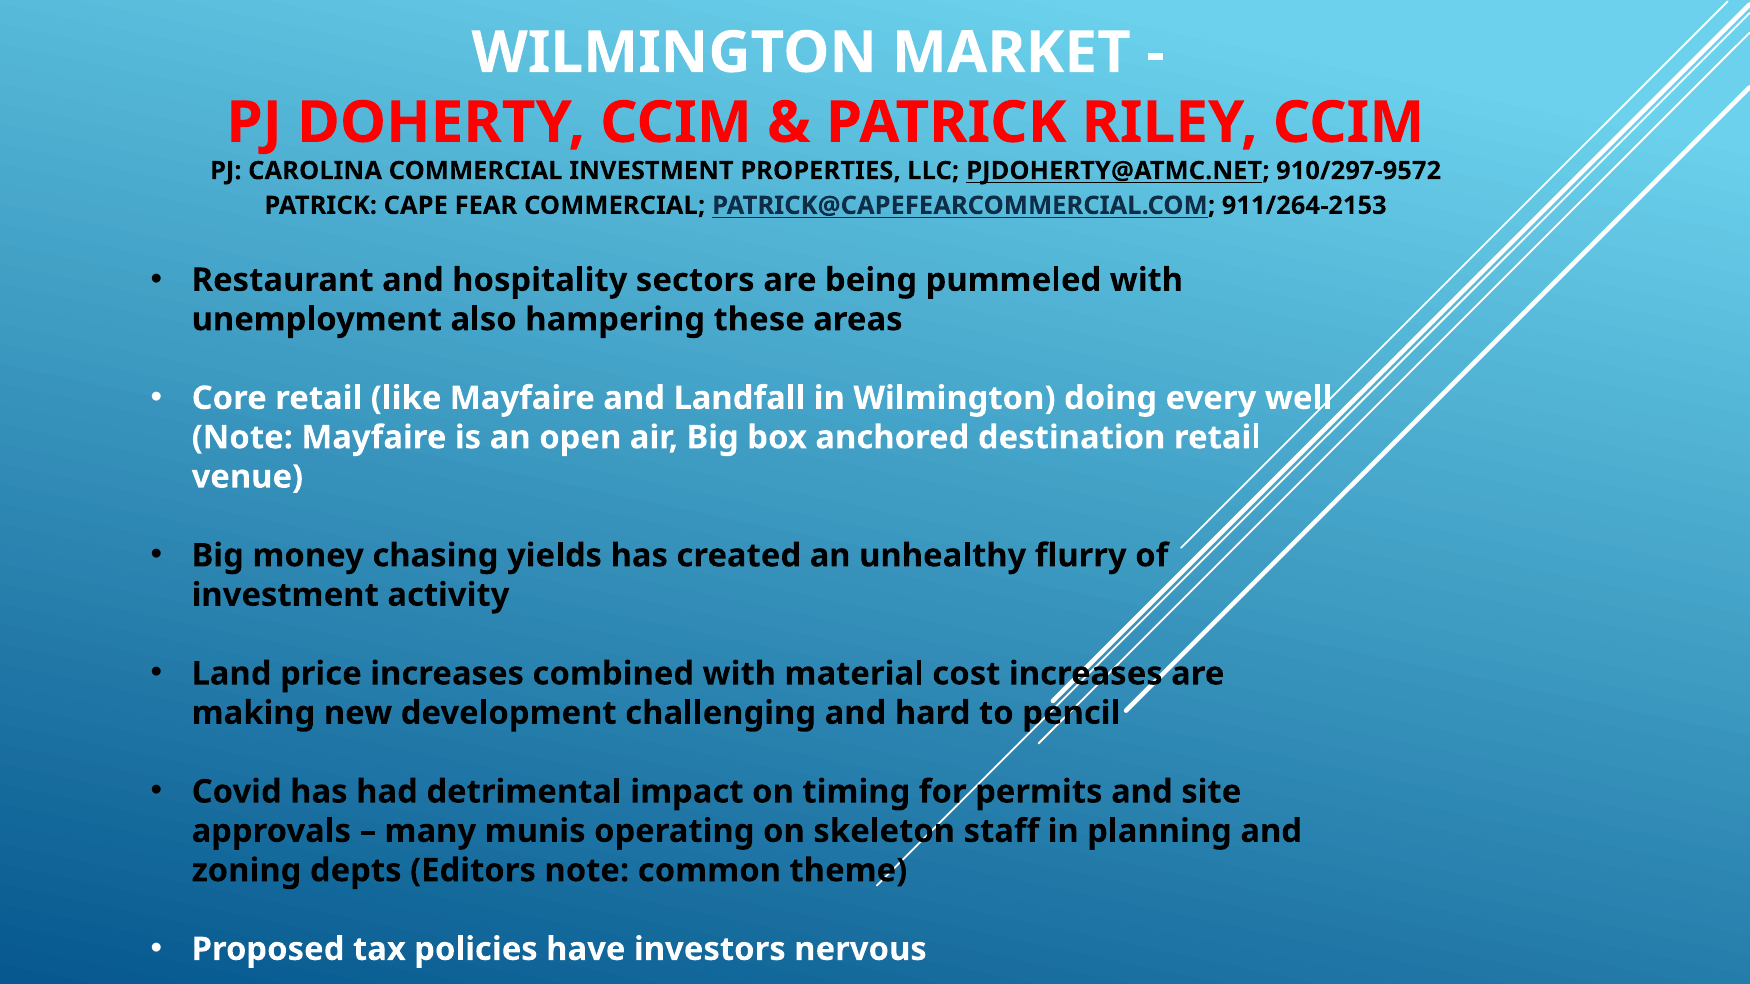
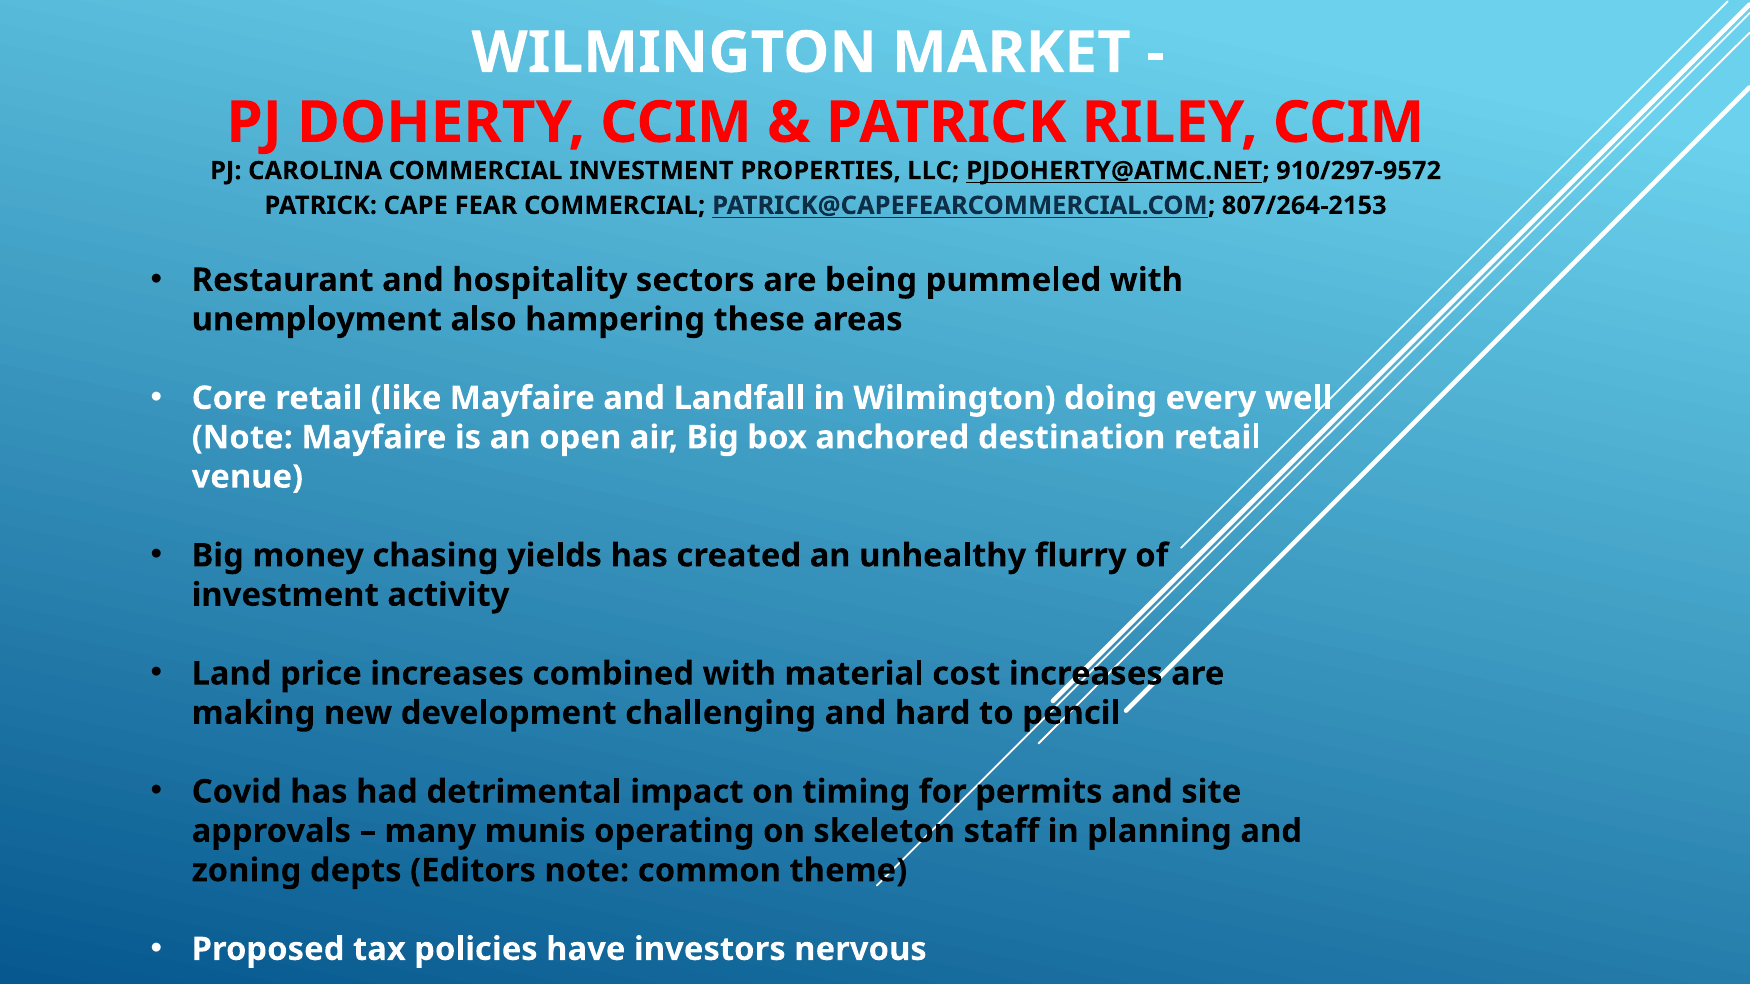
911/264-2153: 911/264-2153 -> 807/264-2153 (1304, 206)
